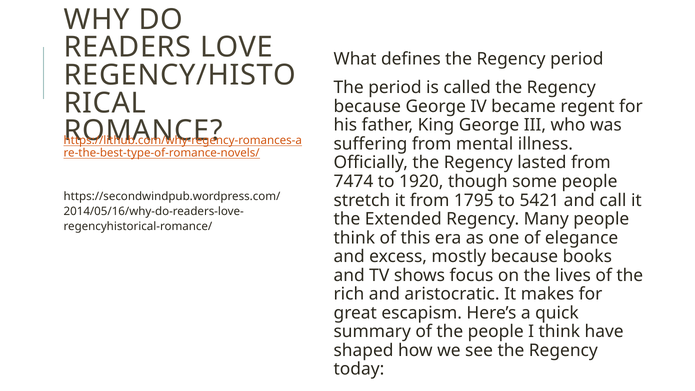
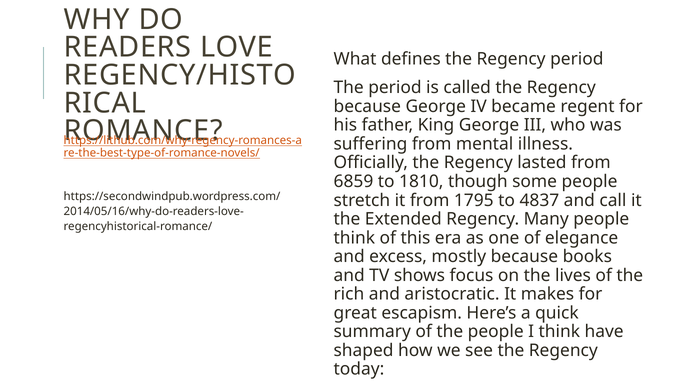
7474: 7474 -> 6859 (353, 181)
1920: 1920 -> 1810 (421, 181)
5421: 5421 -> 4837 (539, 200)
